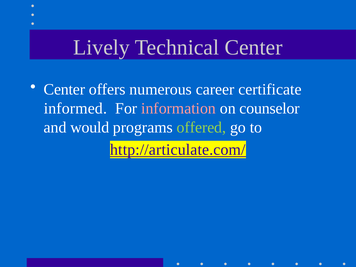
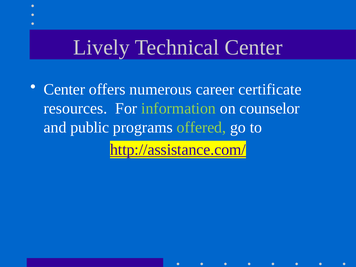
informed: informed -> resources (75, 109)
information colour: pink -> light green (179, 109)
would: would -> public (90, 128)
http://articulate.com/: http://articulate.com/ -> http://assistance.com/ (178, 150)
